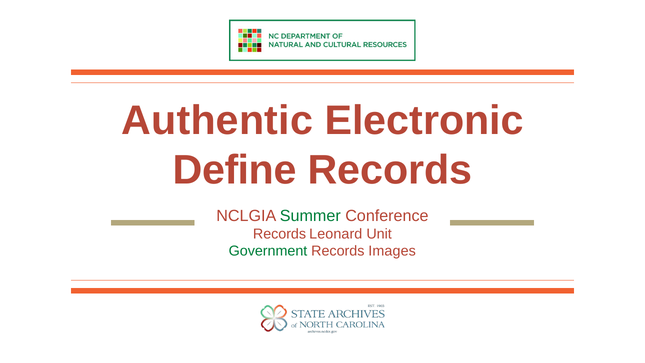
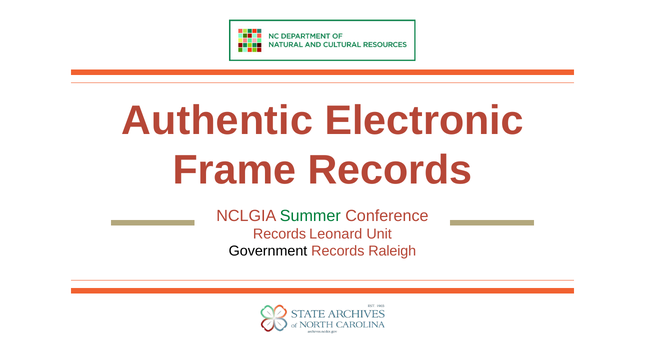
Define: Define -> Frame (234, 170)
Government colour: green -> black (268, 251)
Images: Images -> Raleigh (392, 251)
